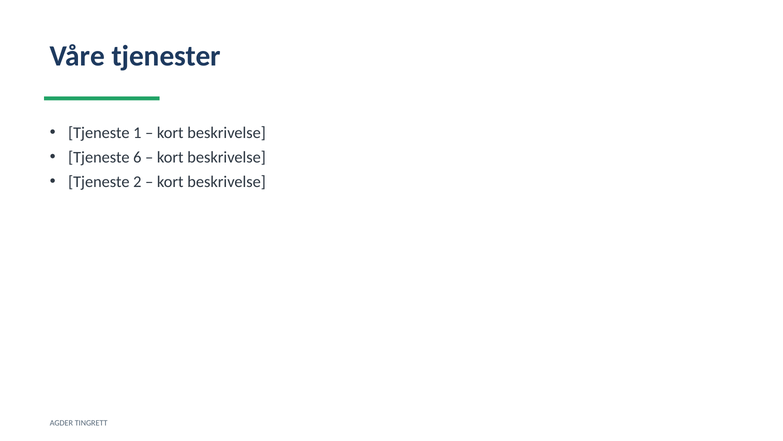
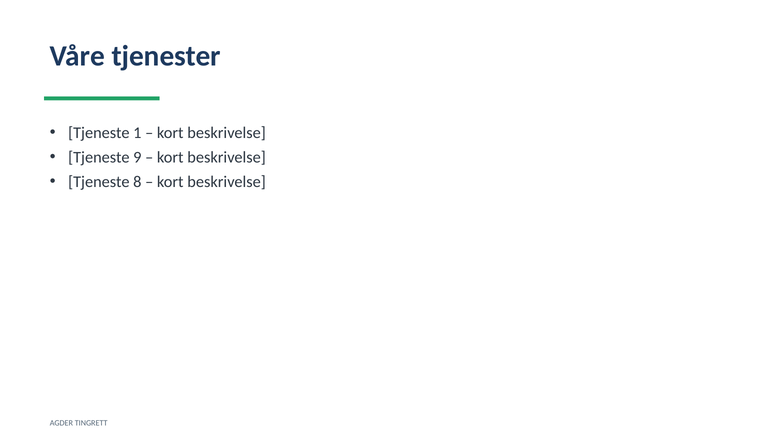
6: 6 -> 9 (137, 157)
2: 2 -> 8 (137, 182)
